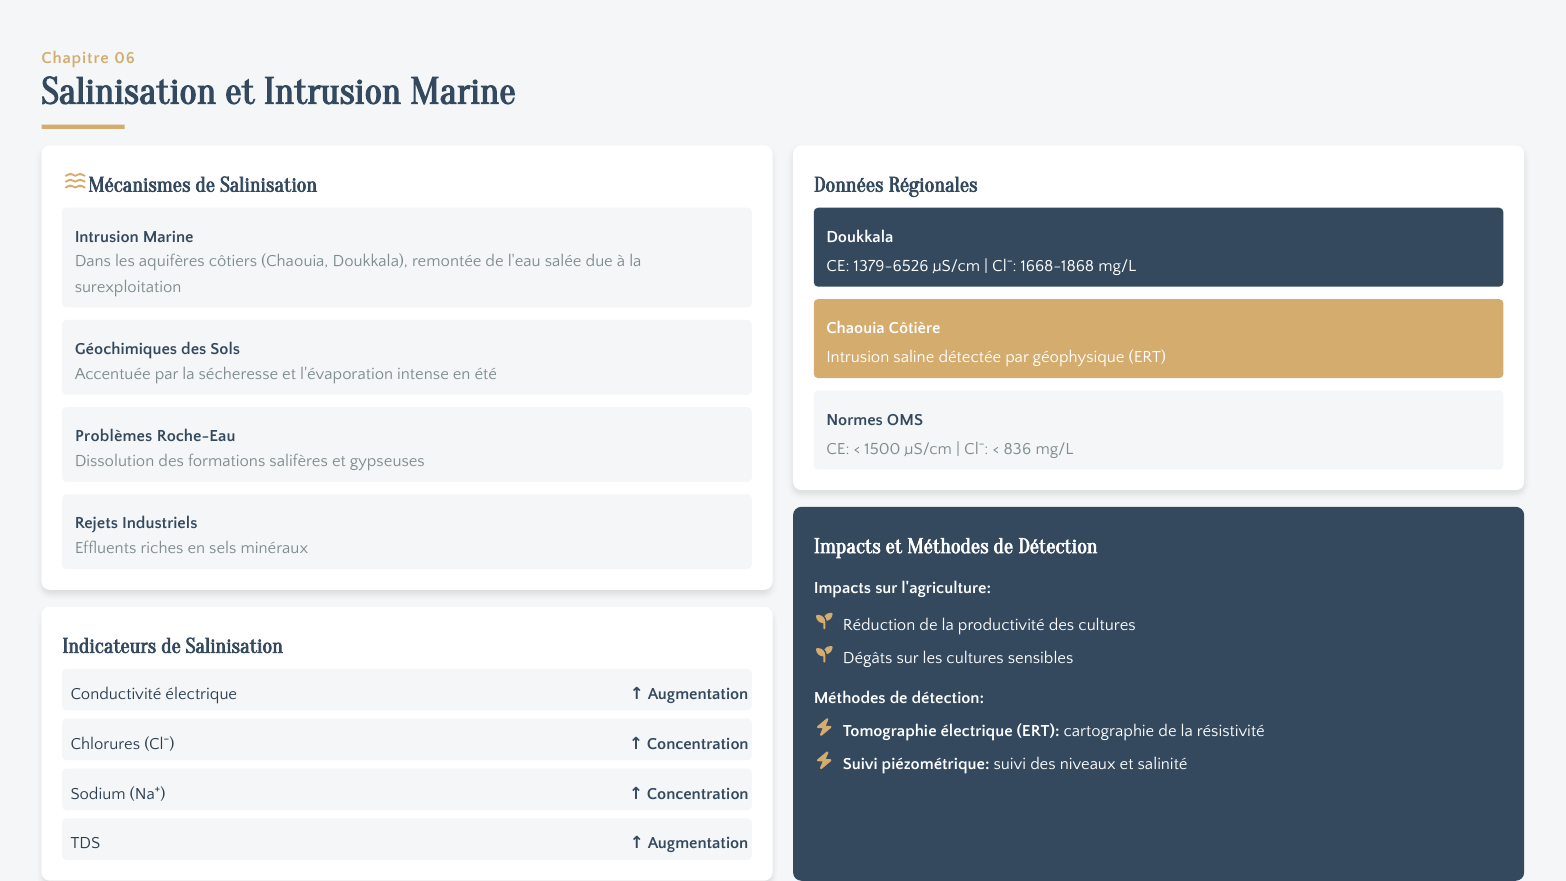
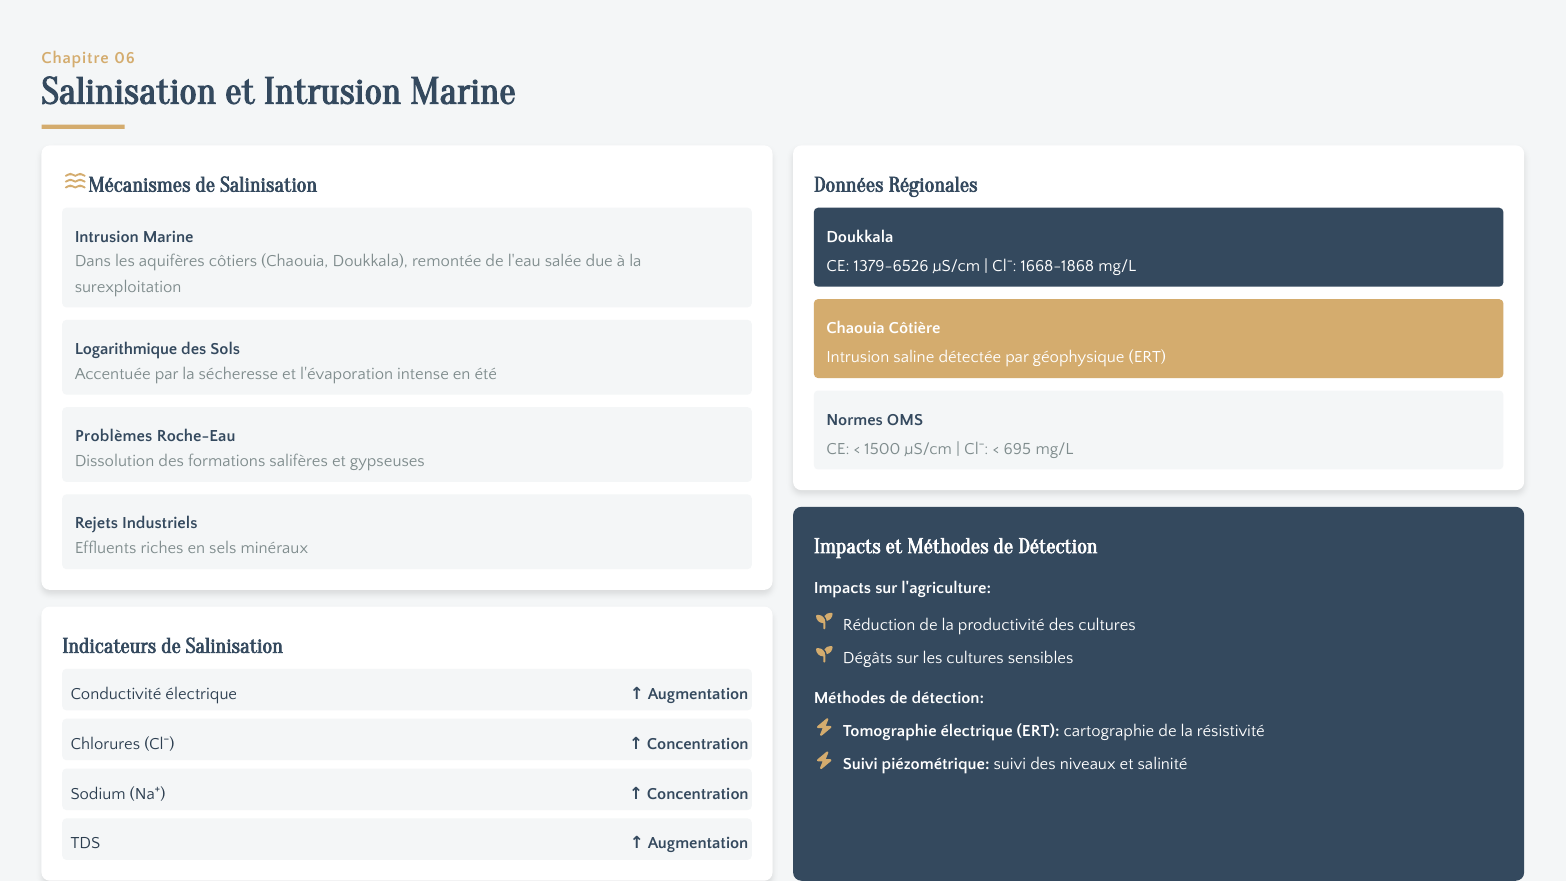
Géochimiques: Géochimiques -> Logarithmique (126, 349)
836: 836 -> 695 (1017, 449)
